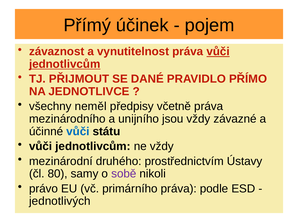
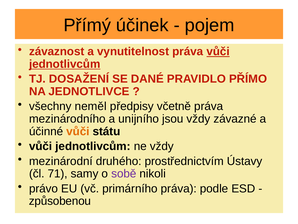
PŘIJMOUT: PŘIJMOUT -> DOSAŽENÍ (79, 79)
vůči colour: blue -> orange (78, 131)
80: 80 -> 71 (58, 173)
jednotlivých: jednotlivých -> způsobenou (60, 201)
